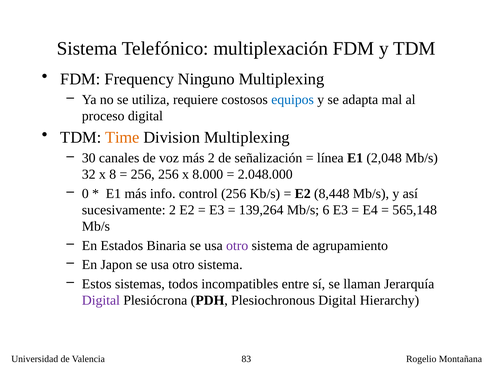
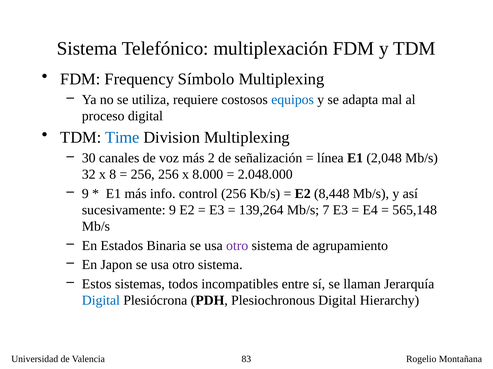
Ninguno: Ninguno -> Símbolo (206, 79)
Time colour: orange -> blue (122, 138)
0: 0 -> 9 (85, 194)
sucesivamente 2: 2 -> 9 (172, 210)
6: 6 -> 7 (326, 210)
Digital colour: purple -> blue (101, 301)
